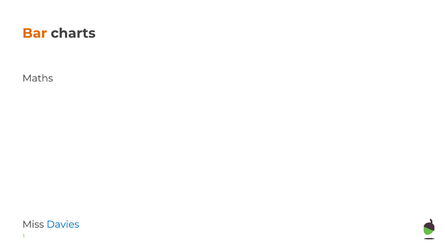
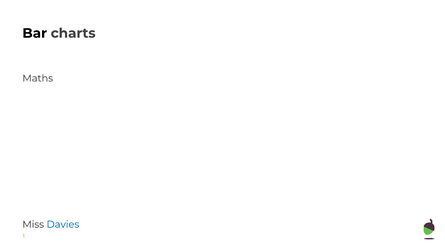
Bar colour: orange -> black (35, 33)
